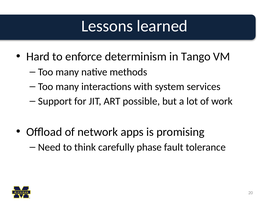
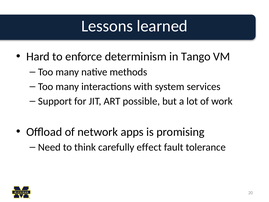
phase: phase -> effect (149, 147)
